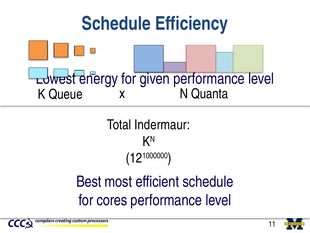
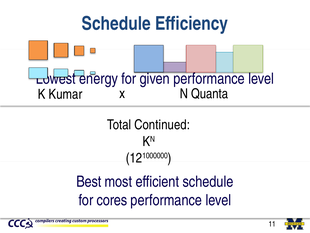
Queue: Queue -> Kumar (66, 94)
Indermaur: Indermaur -> Continued (162, 125)
